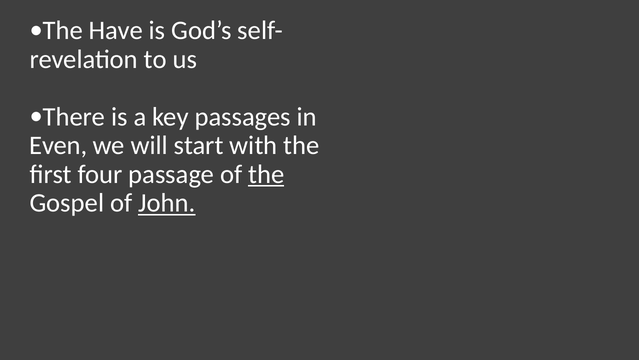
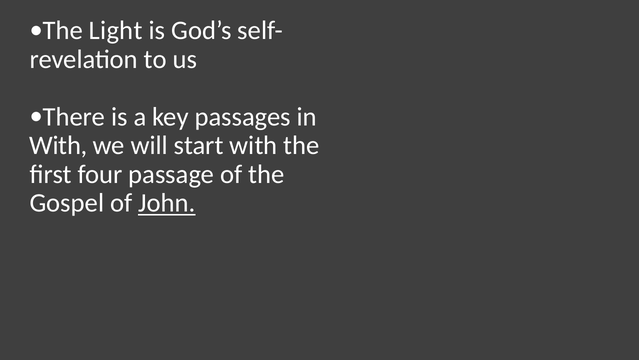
Have: Have -> Light (116, 30)
Even: Even -> With (58, 145)
the underline: present -> none (266, 174)
